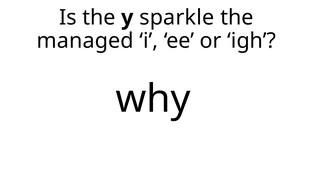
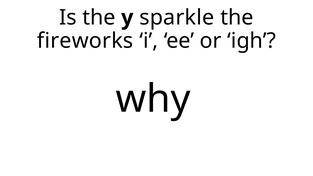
managed: managed -> fireworks (85, 41)
